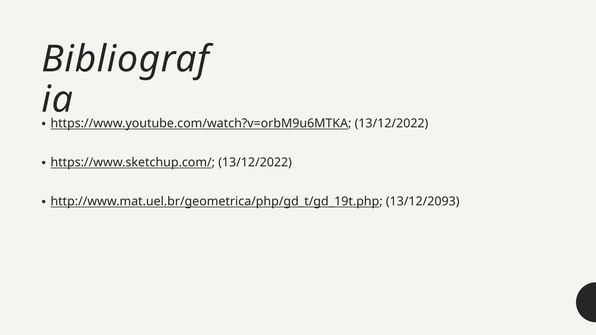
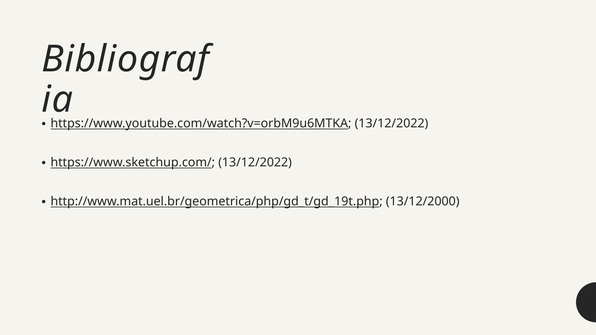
13/12/2093: 13/12/2093 -> 13/12/2000 (423, 201)
